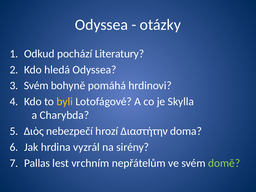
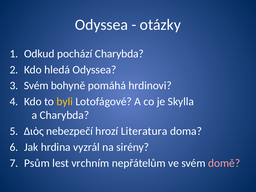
pochází Literatury: Literatury -> Charybda (119, 54)
Διαστήτην: Διαστήτην -> Literatura (144, 131)
Pallas: Pallas -> Psům (37, 163)
domě colour: light green -> pink (224, 163)
